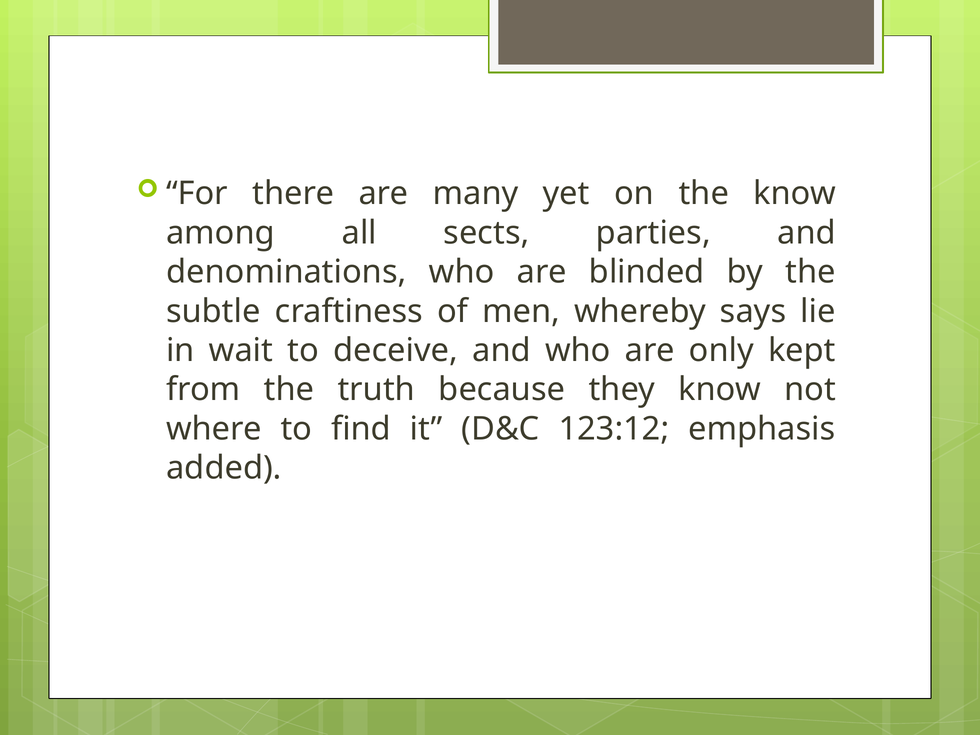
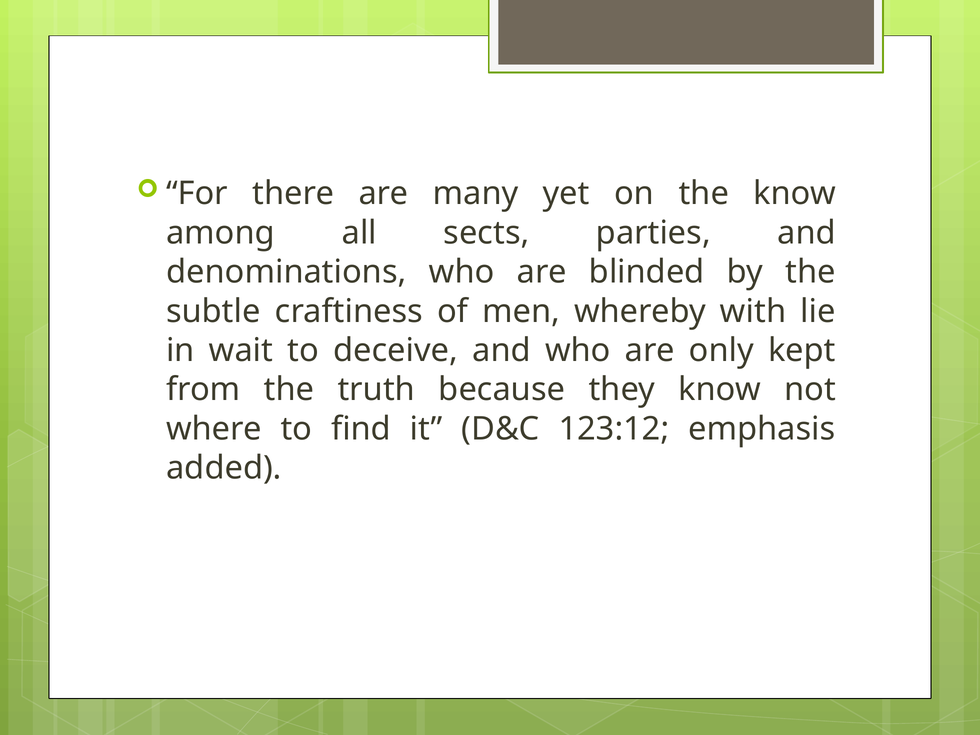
says: says -> with (753, 311)
